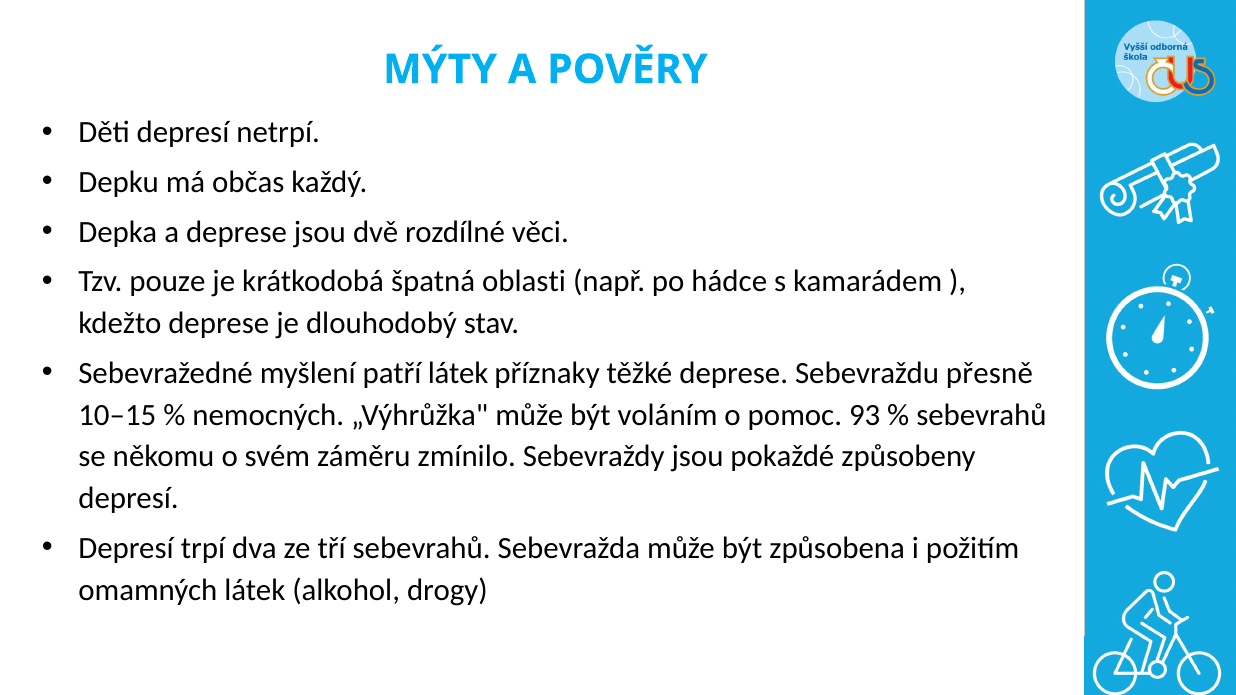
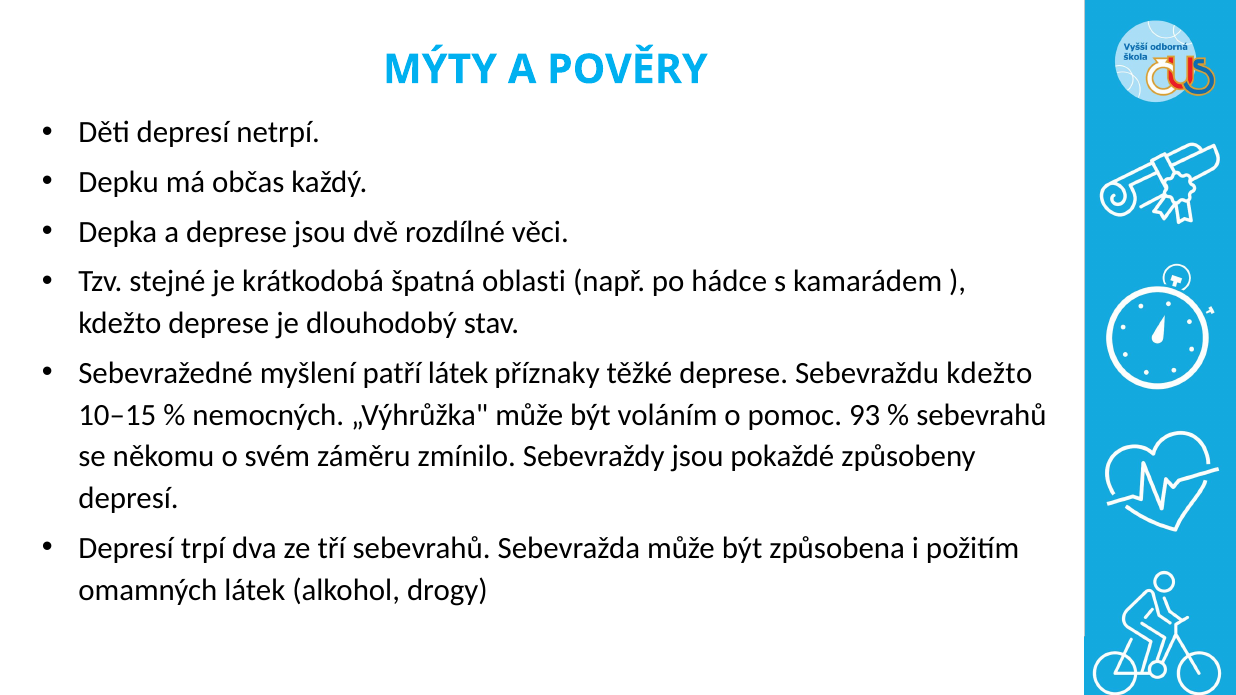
pouze: pouze -> stejné (167, 282)
Sebevraždu přesně: přesně -> kdežto (989, 373)
